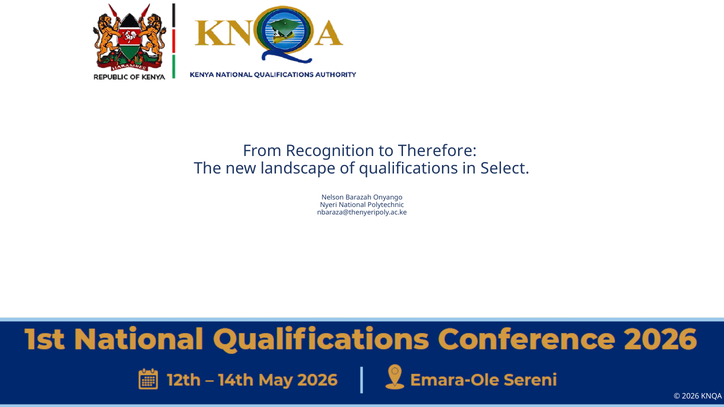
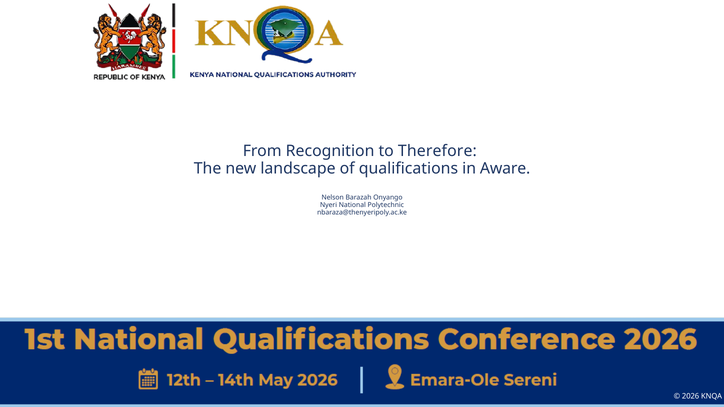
Select: Select -> Aware (505, 168)
